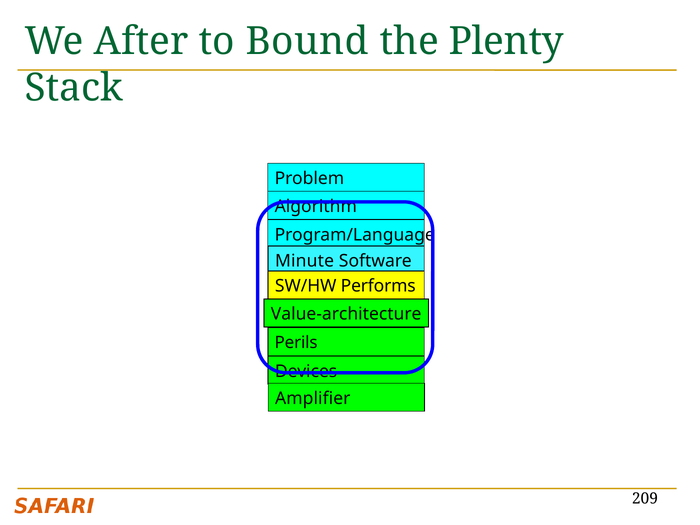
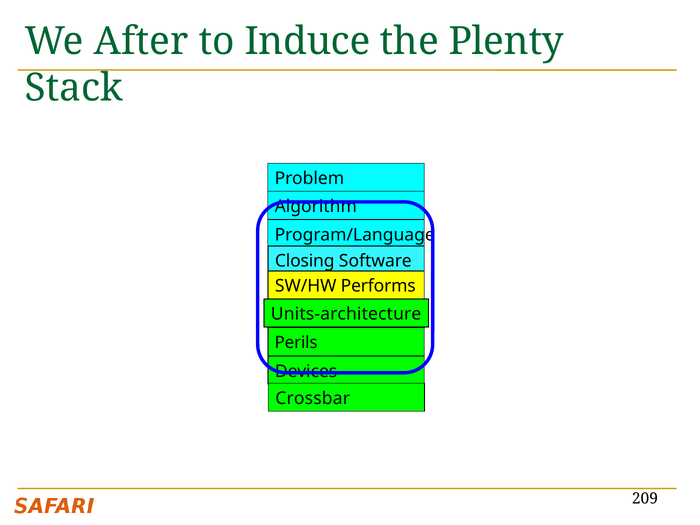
Bound: Bound -> Induce (307, 41)
Minute: Minute -> Closing (305, 261)
Value-architecture: Value-architecture -> Units-architecture (346, 314)
Amplifier: Amplifier -> Crossbar (313, 398)
